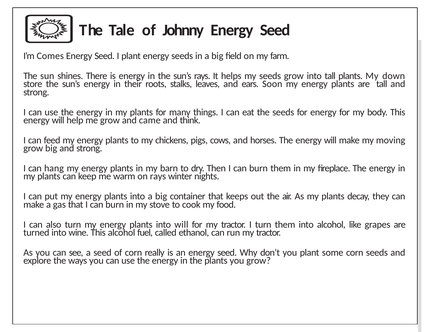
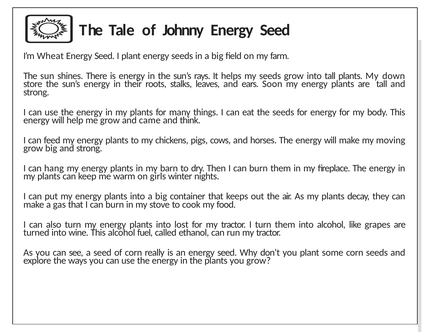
Comes: Comes -> Wheat (50, 56)
on rays: rays -> girls (158, 177)
into will: will -> lost (181, 225)
